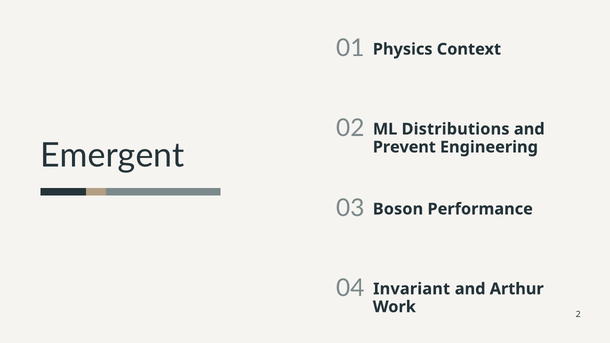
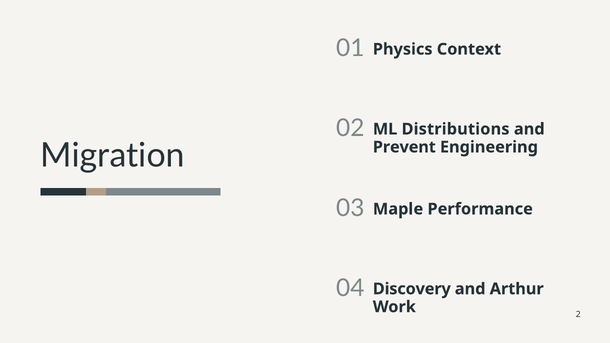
Emergent: Emergent -> Migration (112, 156)
Boson: Boson -> Maple (398, 209)
Invariant: Invariant -> Discovery (412, 289)
